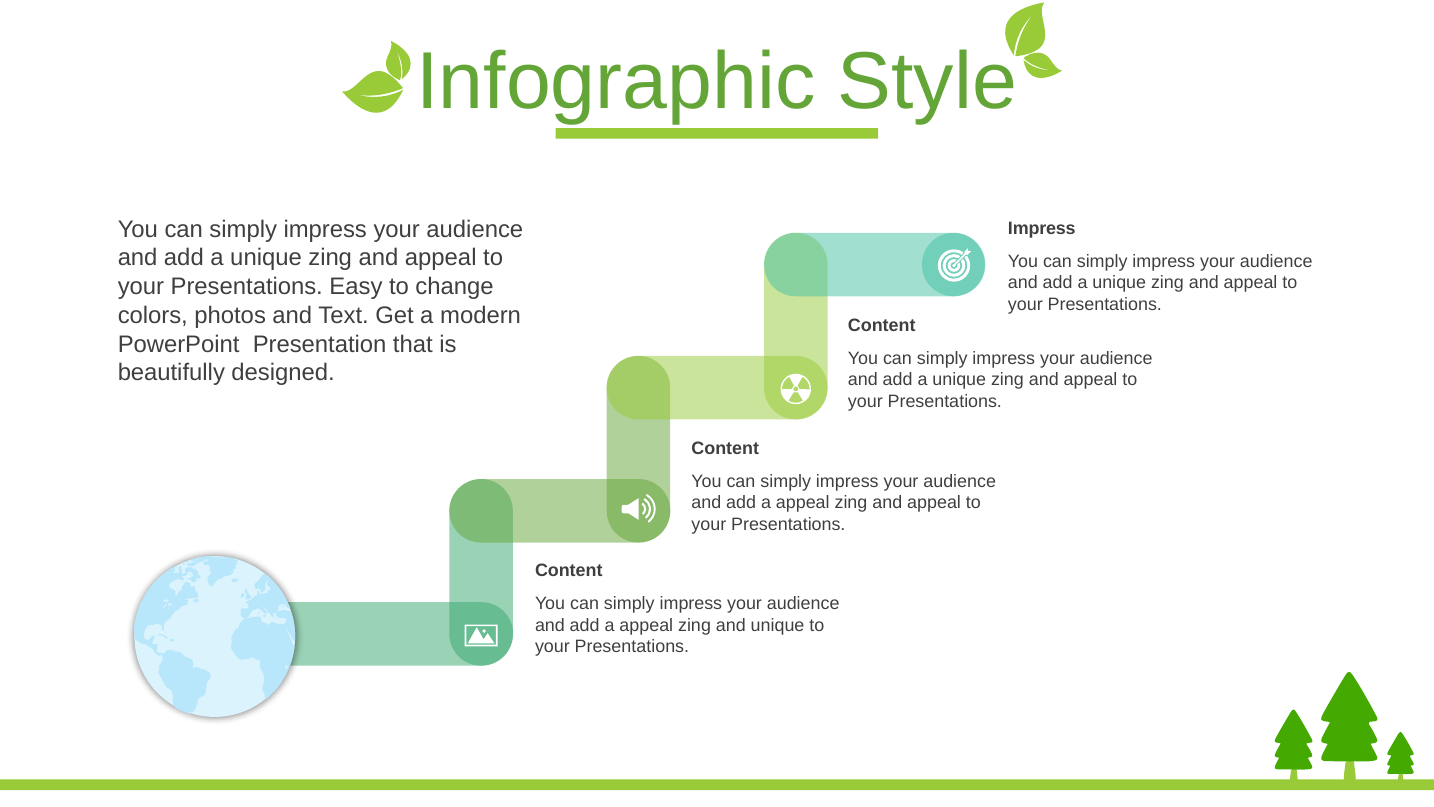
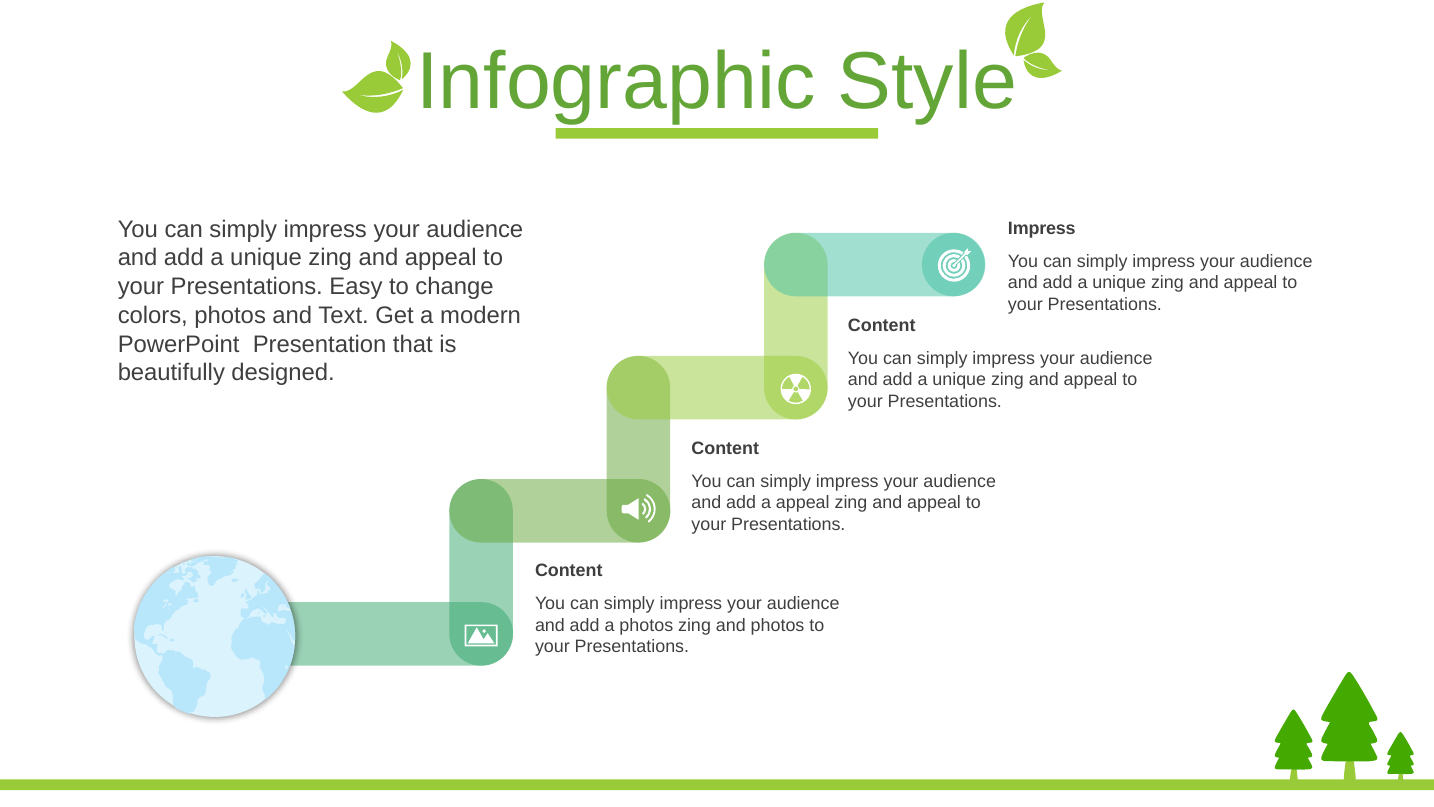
appeal: appeal -> photos (646, 625)
and unique: unique -> photos (778, 625)
